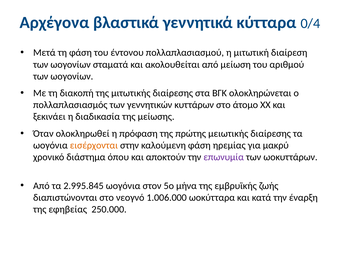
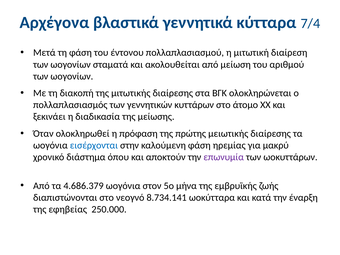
0/4: 0/4 -> 7/4 (310, 23)
εισέρχονται colour: orange -> blue (94, 145)
2.995.845: 2.995.845 -> 4.686.379 (84, 186)
1.006.000: 1.006.000 -> 8.734.141 (167, 198)
